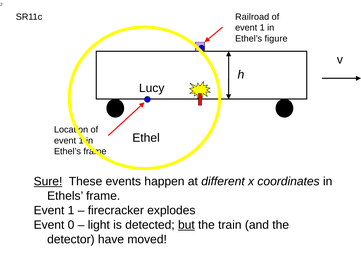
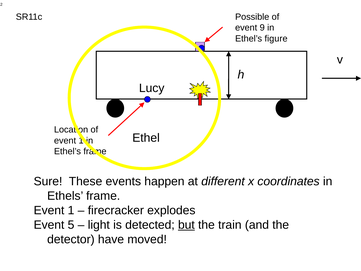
Railroad: Railroad -> Possible (252, 17)
1: 1 -> 9 (262, 28)
Sure underline: present -> none (48, 181)
0: 0 -> 5 (71, 225)
